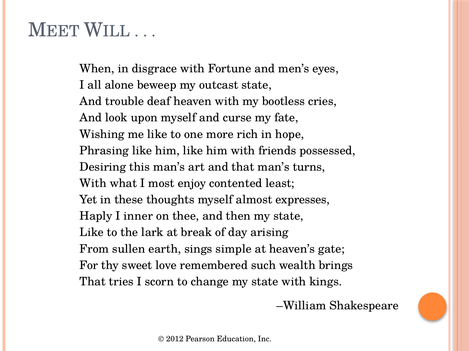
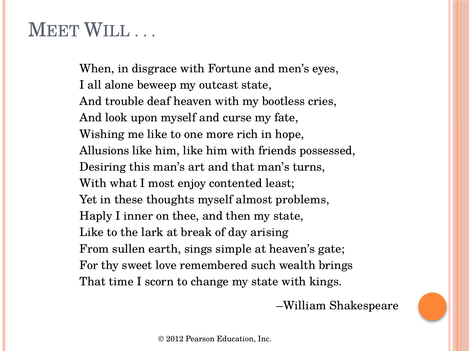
Phrasing: Phrasing -> Allusions (104, 151)
expresses: expresses -> problems (303, 200)
tries: tries -> time (121, 282)
